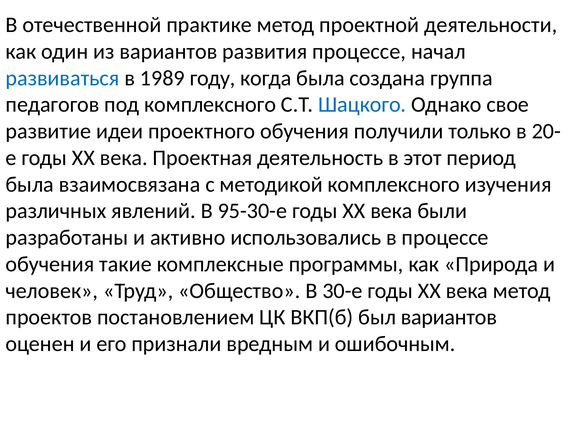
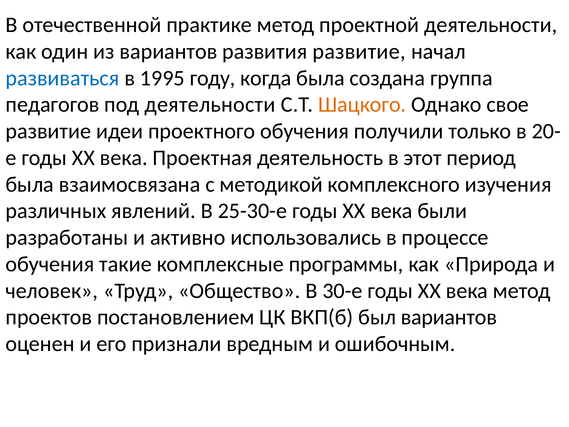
развития процессе: процессе -> развитие (359, 51)
1989: 1989 -> 1995 (162, 78)
под комплексного: комплексного -> деятельности (210, 105)
Шацкого colour: blue -> orange (362, 105)
95-30-е: 95-30-е -> 25-30-е (252, 211)
